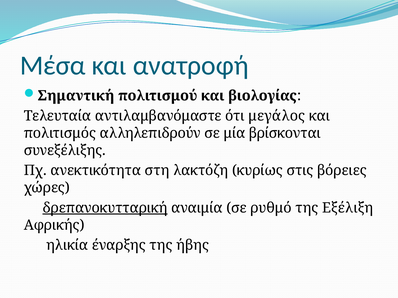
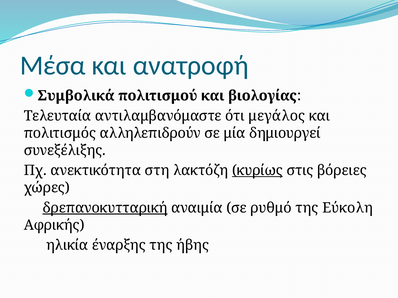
Σημαντική: Σημαντική -> Συμβολικά (76, 96)
βρίσκονται: βρίσκονται -> δημιουργεί (285, 133)
κυρίως underline: none -> present (257, 171)
Εξέλιξη: Εξέλιξη -> Εύκολη (348, 208)
